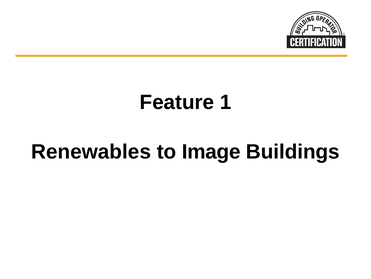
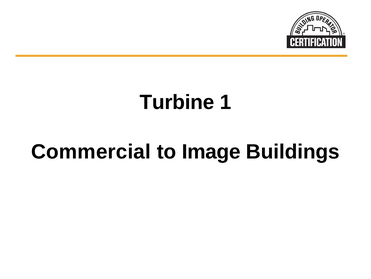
Feature: Feature -> Turbine (177, 102)
Renewables: Renewables -> Commercial (91, 151)
